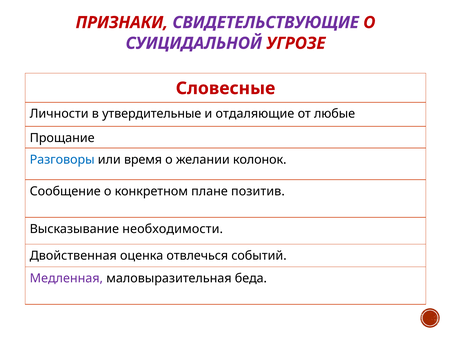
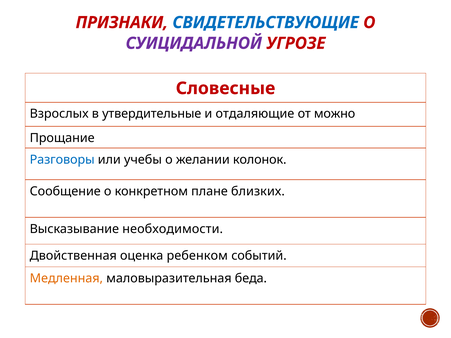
СВИДЕТЕЛЬСТВУЮЩИЕ colour: purple -> blue (266, 23)
Личности: Личности -> Взрослых (59, 114)
любые: любые -> можно (335, 114)
время: время -> учебы (143, 160)
позитив: позитив -> близких (258, 191)
отвлечься: отвлечься -> ребенком (197, 256)
Медленная colour: purple -> orange (66, 279)
